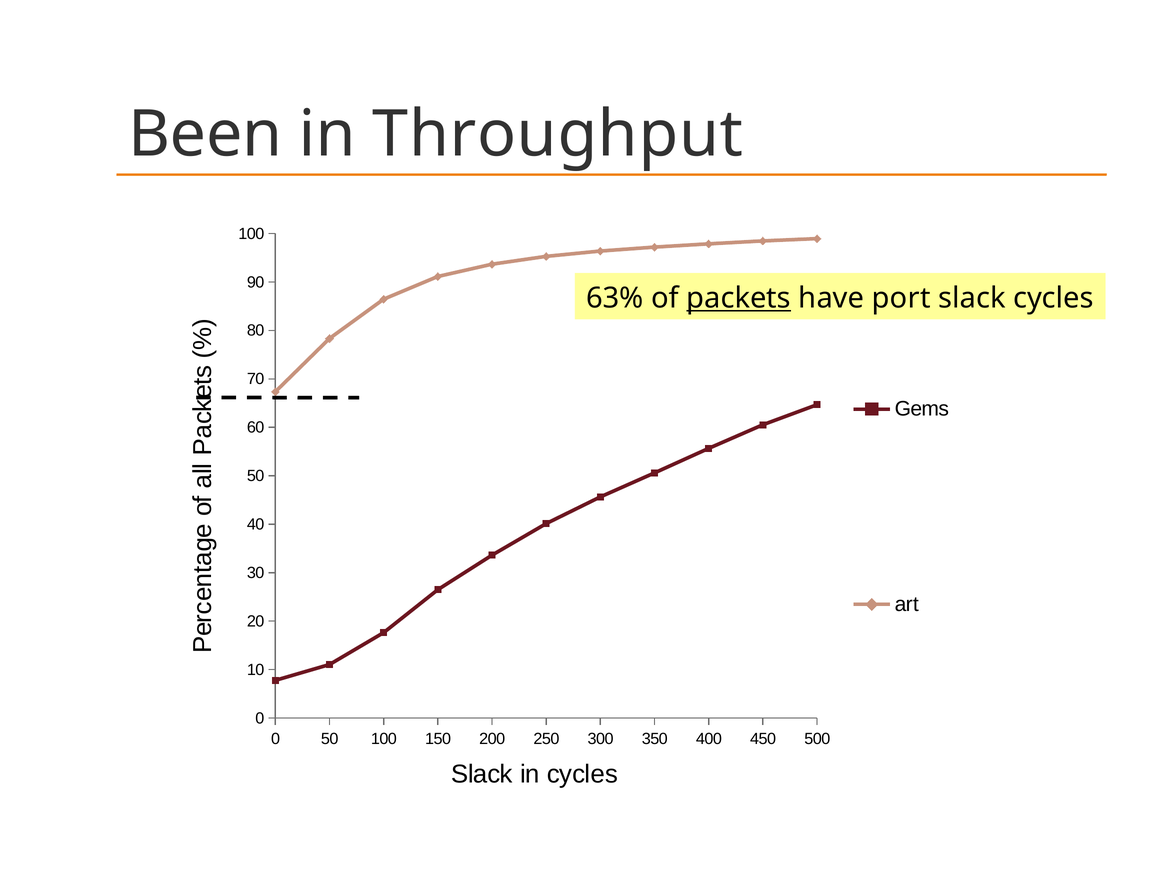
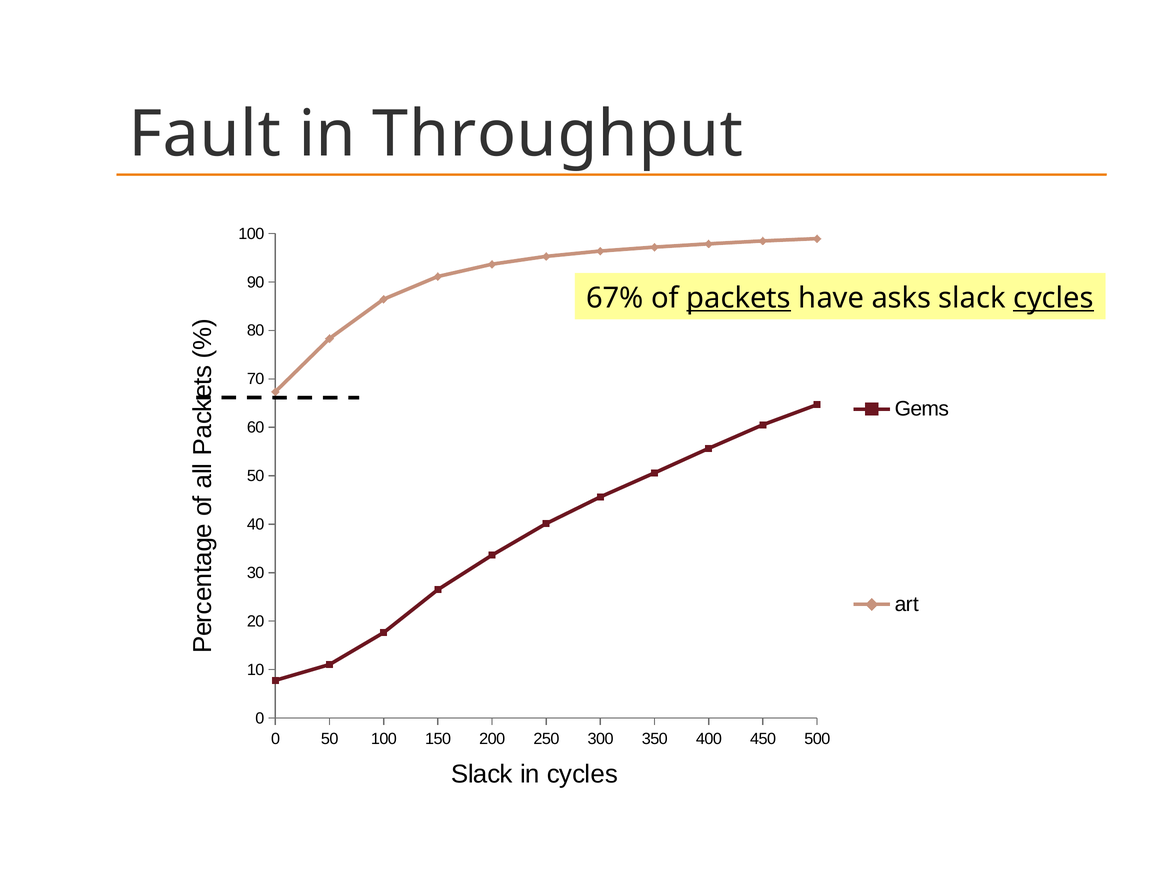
Been: Been -> Fault (205, 135)
63%: 63% -> 67% (615, 298)
port: port -> asks (901, 298)
cycles underline: none -> present (1053, 298)
